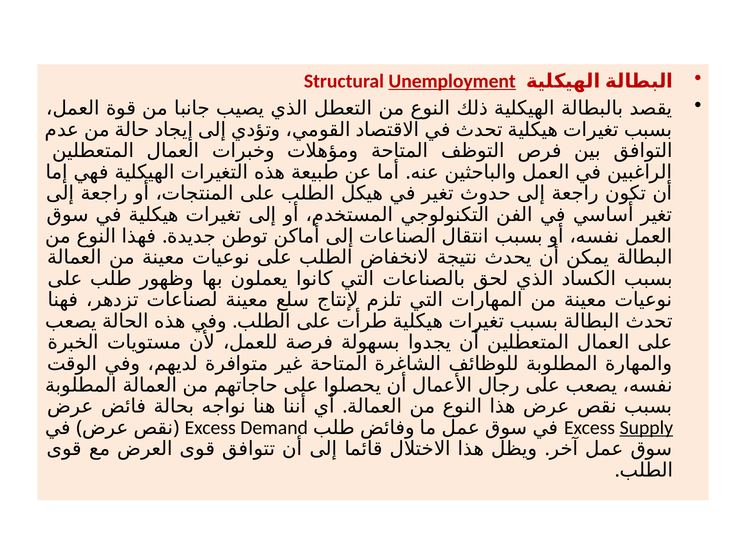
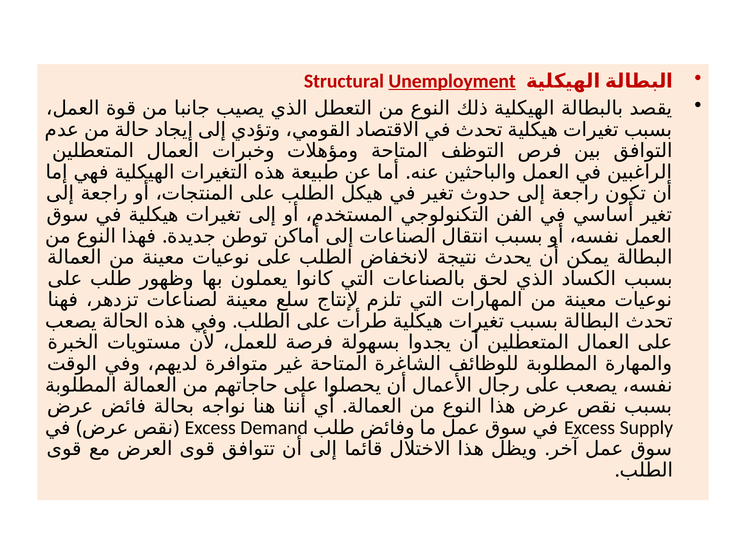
Supply underline: present -> none (646, 427)
